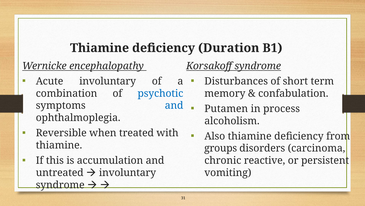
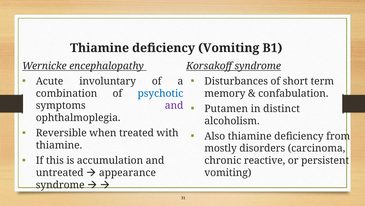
deficiency Duration: Duration -> Vomiting (229, 48)
and colour: blue -> purple (174, 105)
process: process -> distinct (282, 108)
groups: groups -> mostly (221, 148)
involuntary: involuntary -> appearance (127, 172)
